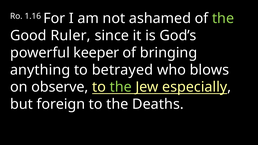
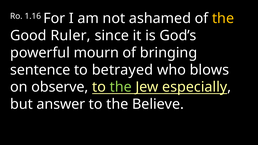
the colour: light green -> yellow (223, 18)
keeper: keeper -> mourn (96, 53)
anything: anything -> sentence (40, 70)
foreign: foreign -> answer (61, 104)
Deaths: Deaths -> Believe (158, 104)
